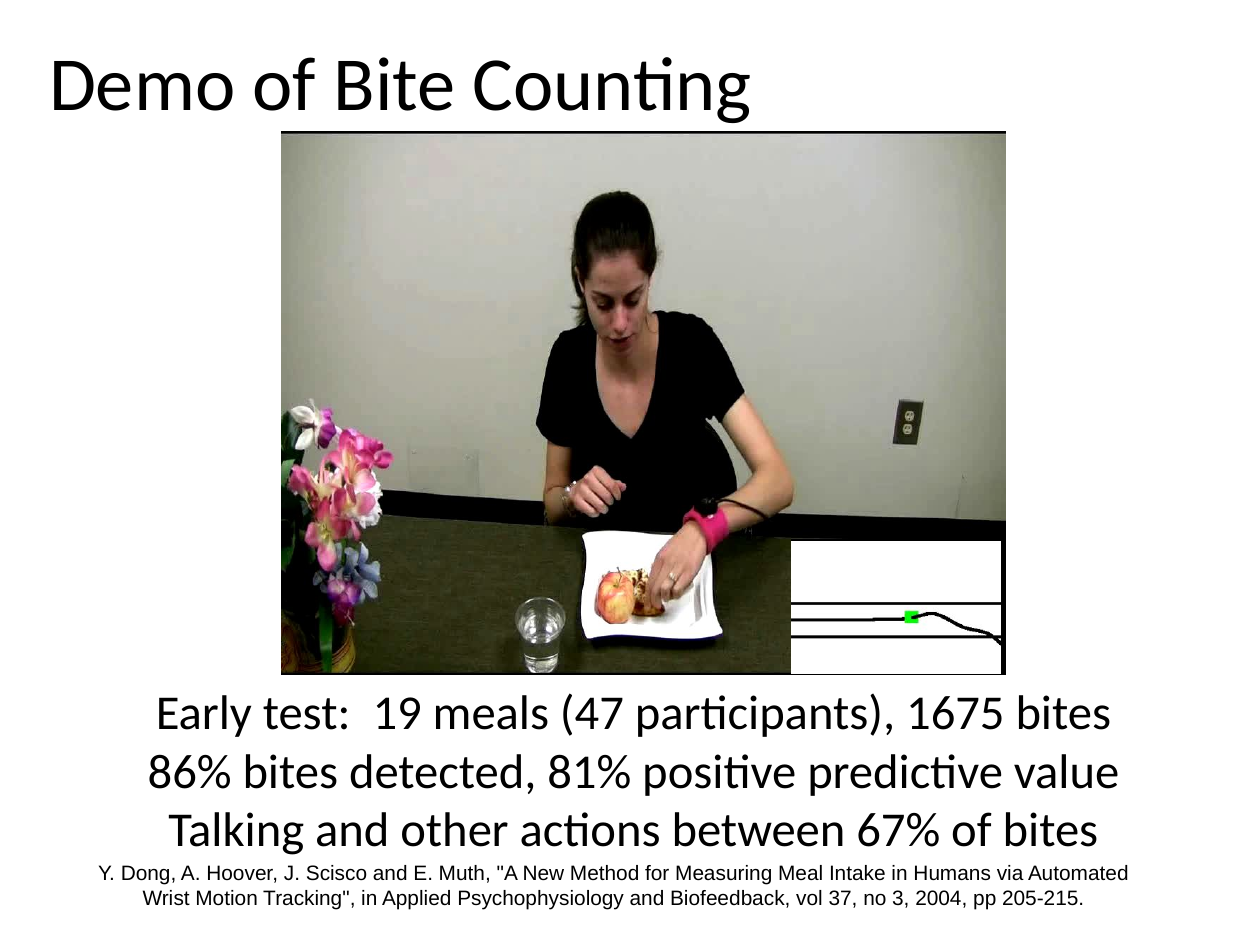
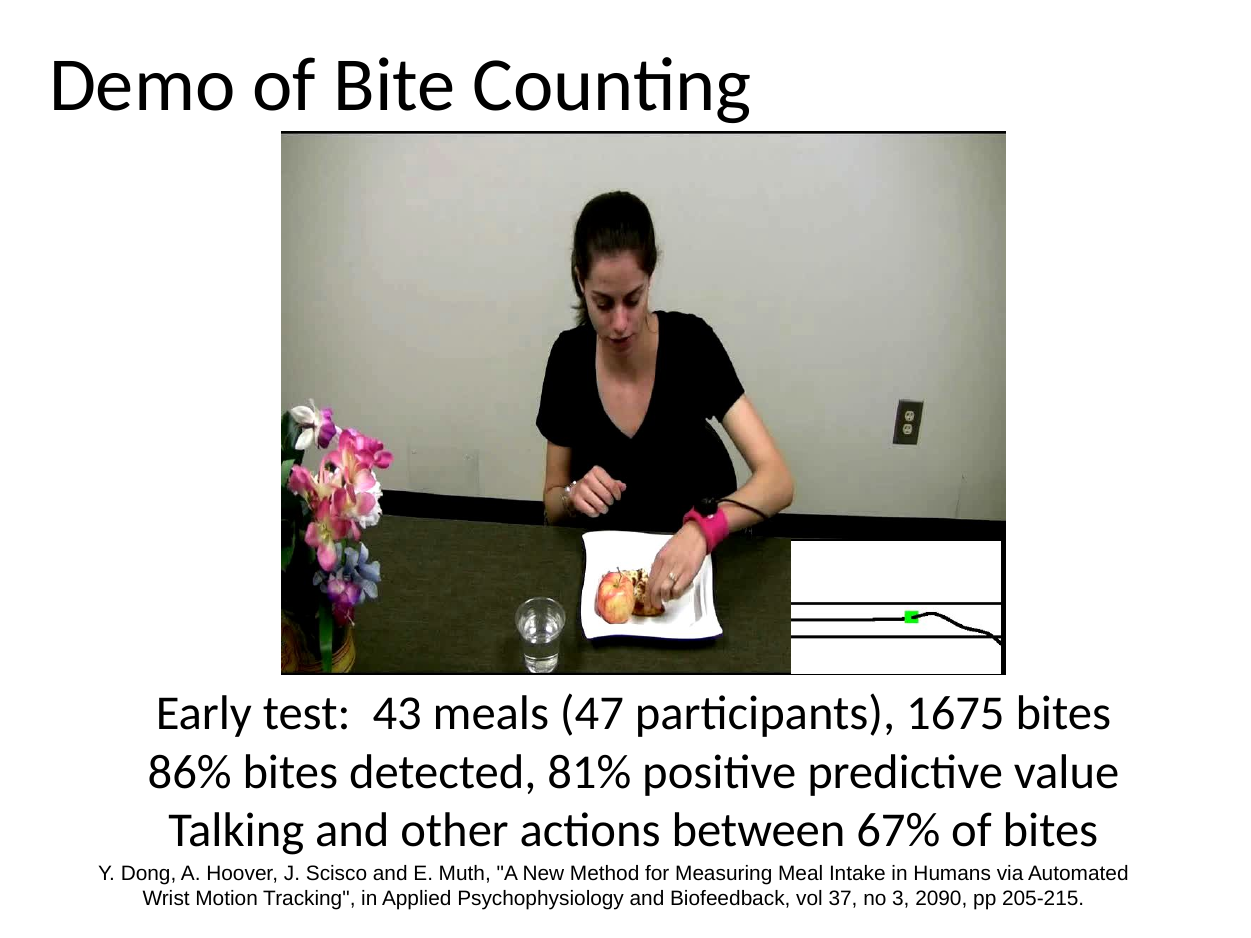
19: 19 -> 43 (397, 714)
2004: 2004 -> 2090 (941, 898)
